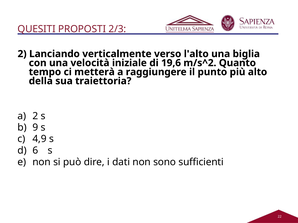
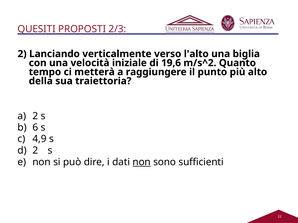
9: 9 -> 6 (35, 128)
6: 6 -> 2 (35, 151)
non underline: none -> present (142, 162)
